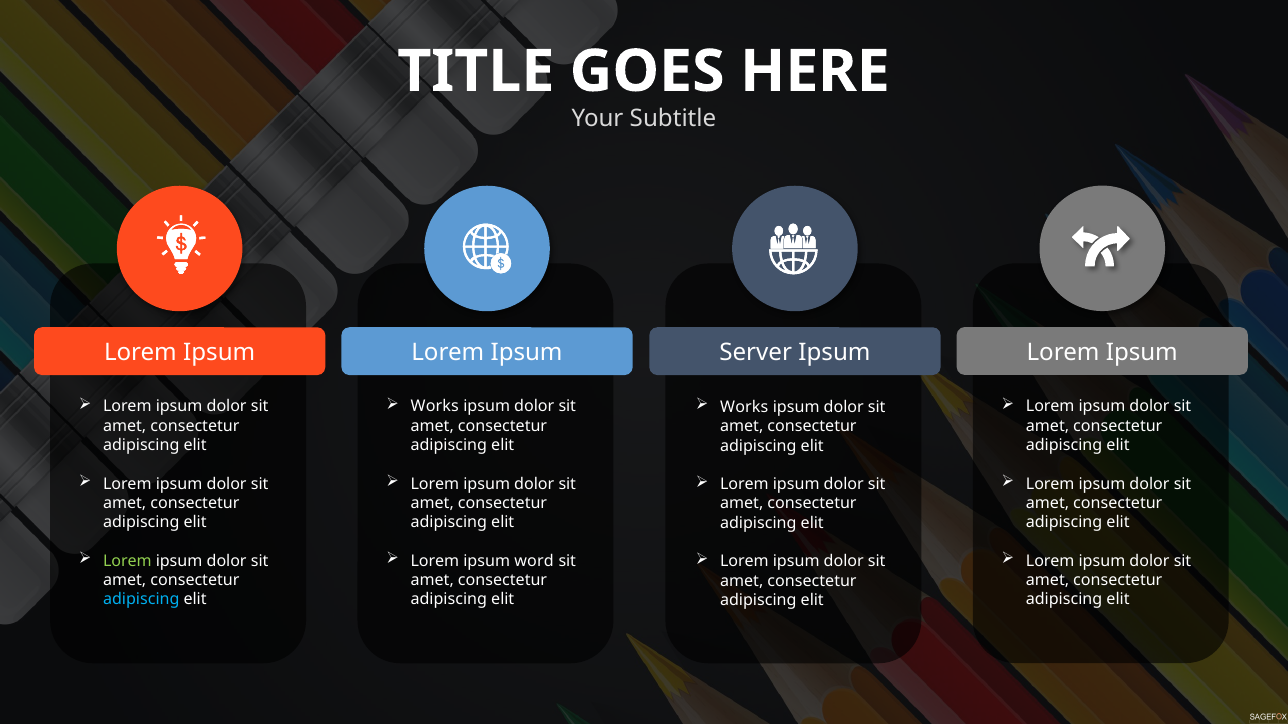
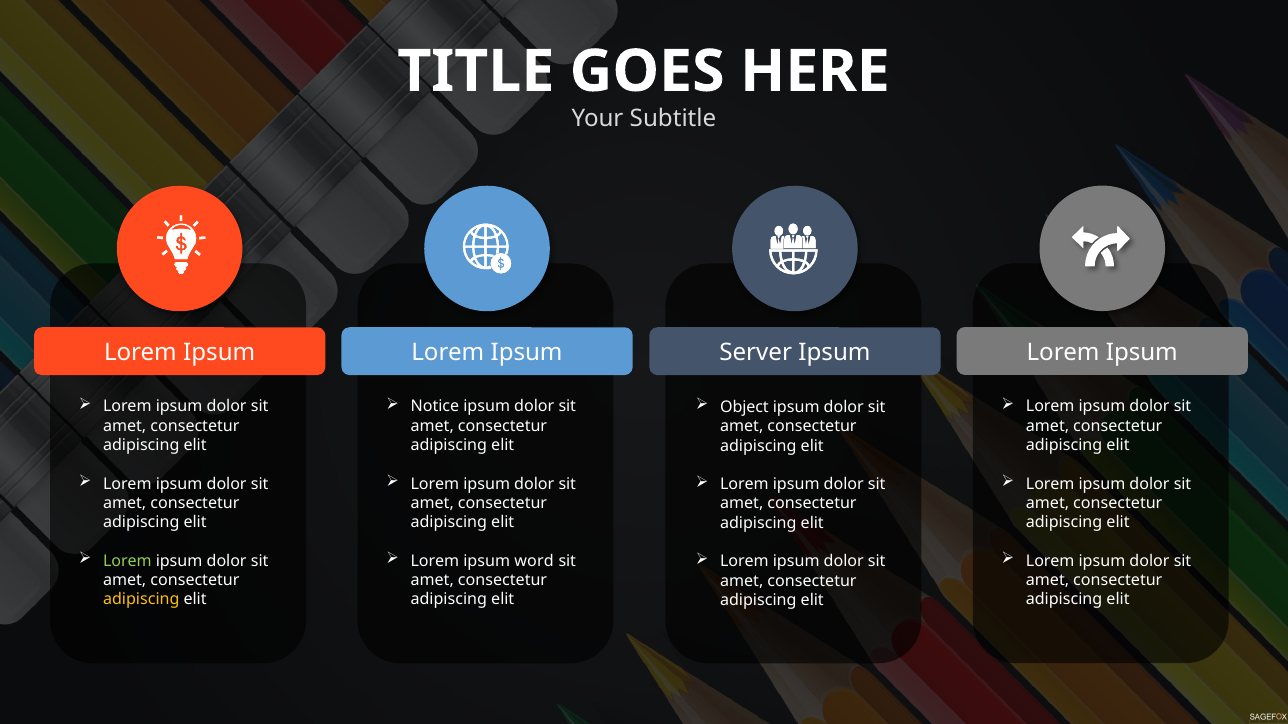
Works: Works -> Notice (435, 407)
Works: Works -> Object (744, 407)
adipiscing colour: light blue -> yellow (141, 600)
